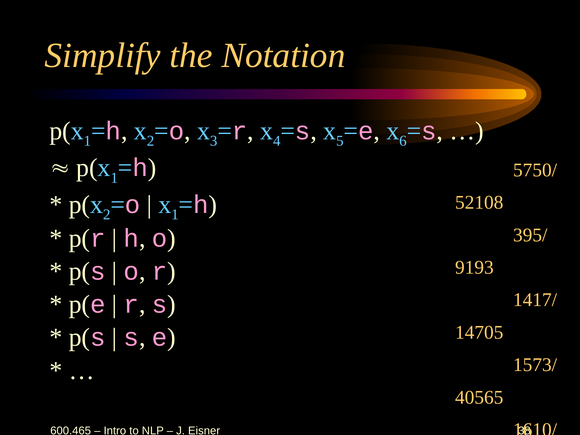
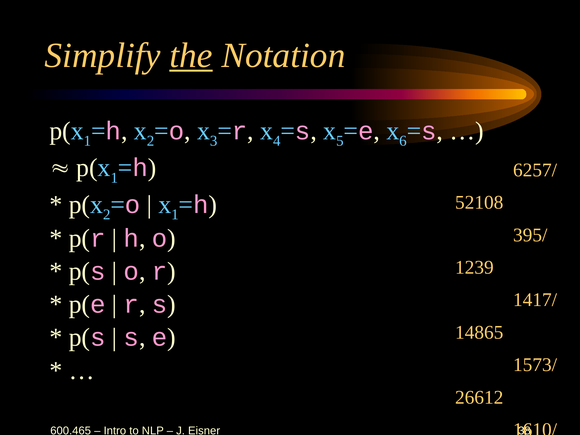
the underline: none -> present (191, 56)
5750/: 5750/ -> 6257/ (535, 170)
9193: 9193 -> 1239 (475, 267)
14705: 14705 -> 14865 (479, 332)
40565: 40565 -> 26612 (479, 397)
